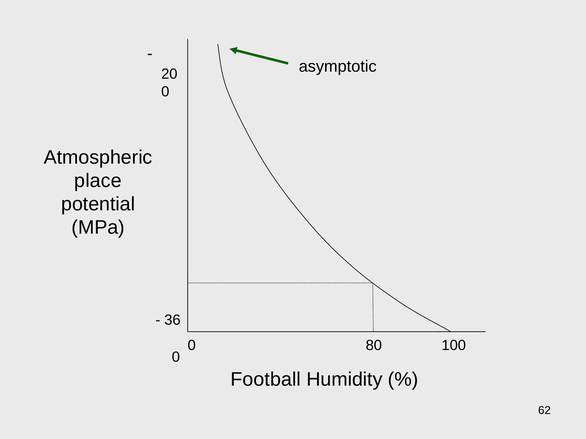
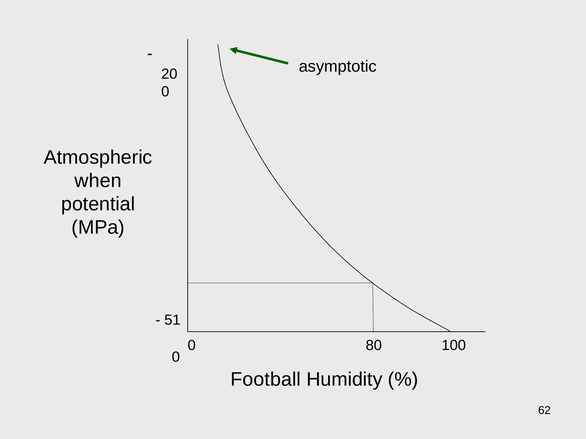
place: place -> when (98, 181)
36: 36 -> 51 (172, 320)
